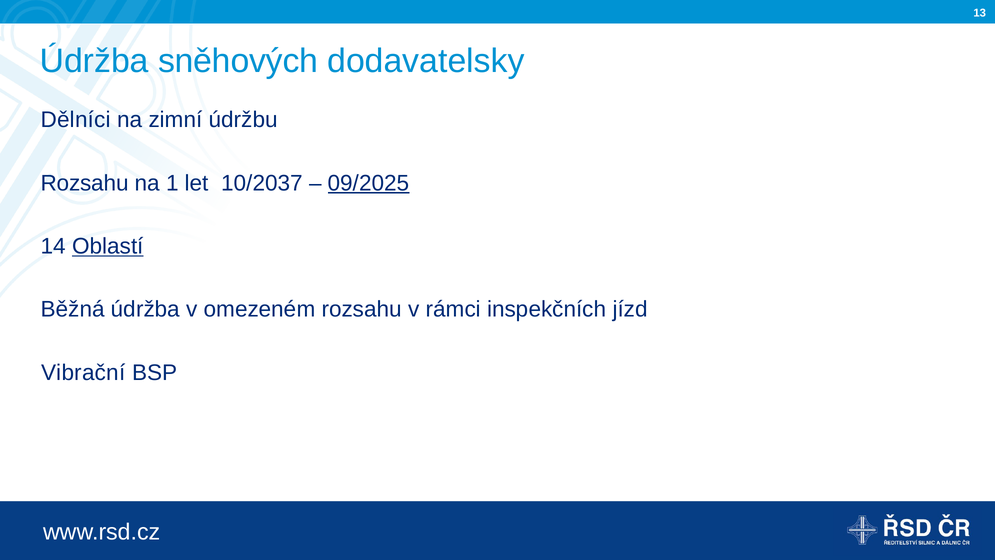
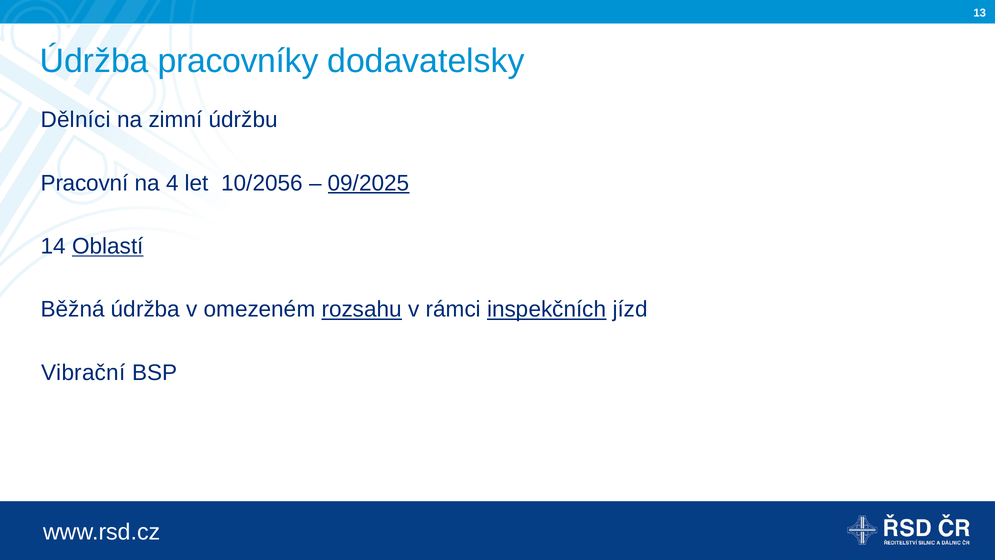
sněhových: sněhových -> pracovníky (238, 61)
Rozsahu: Rozsahu -> Pracovní (85, 183)
1: 1 -> 4 (172, 183)
10/2037: 10/2037 -> 10/2056 (262, 183)
rozsahu underline: none -> present (362, 309)
inspekčních underline: none -> present (547, 309)
